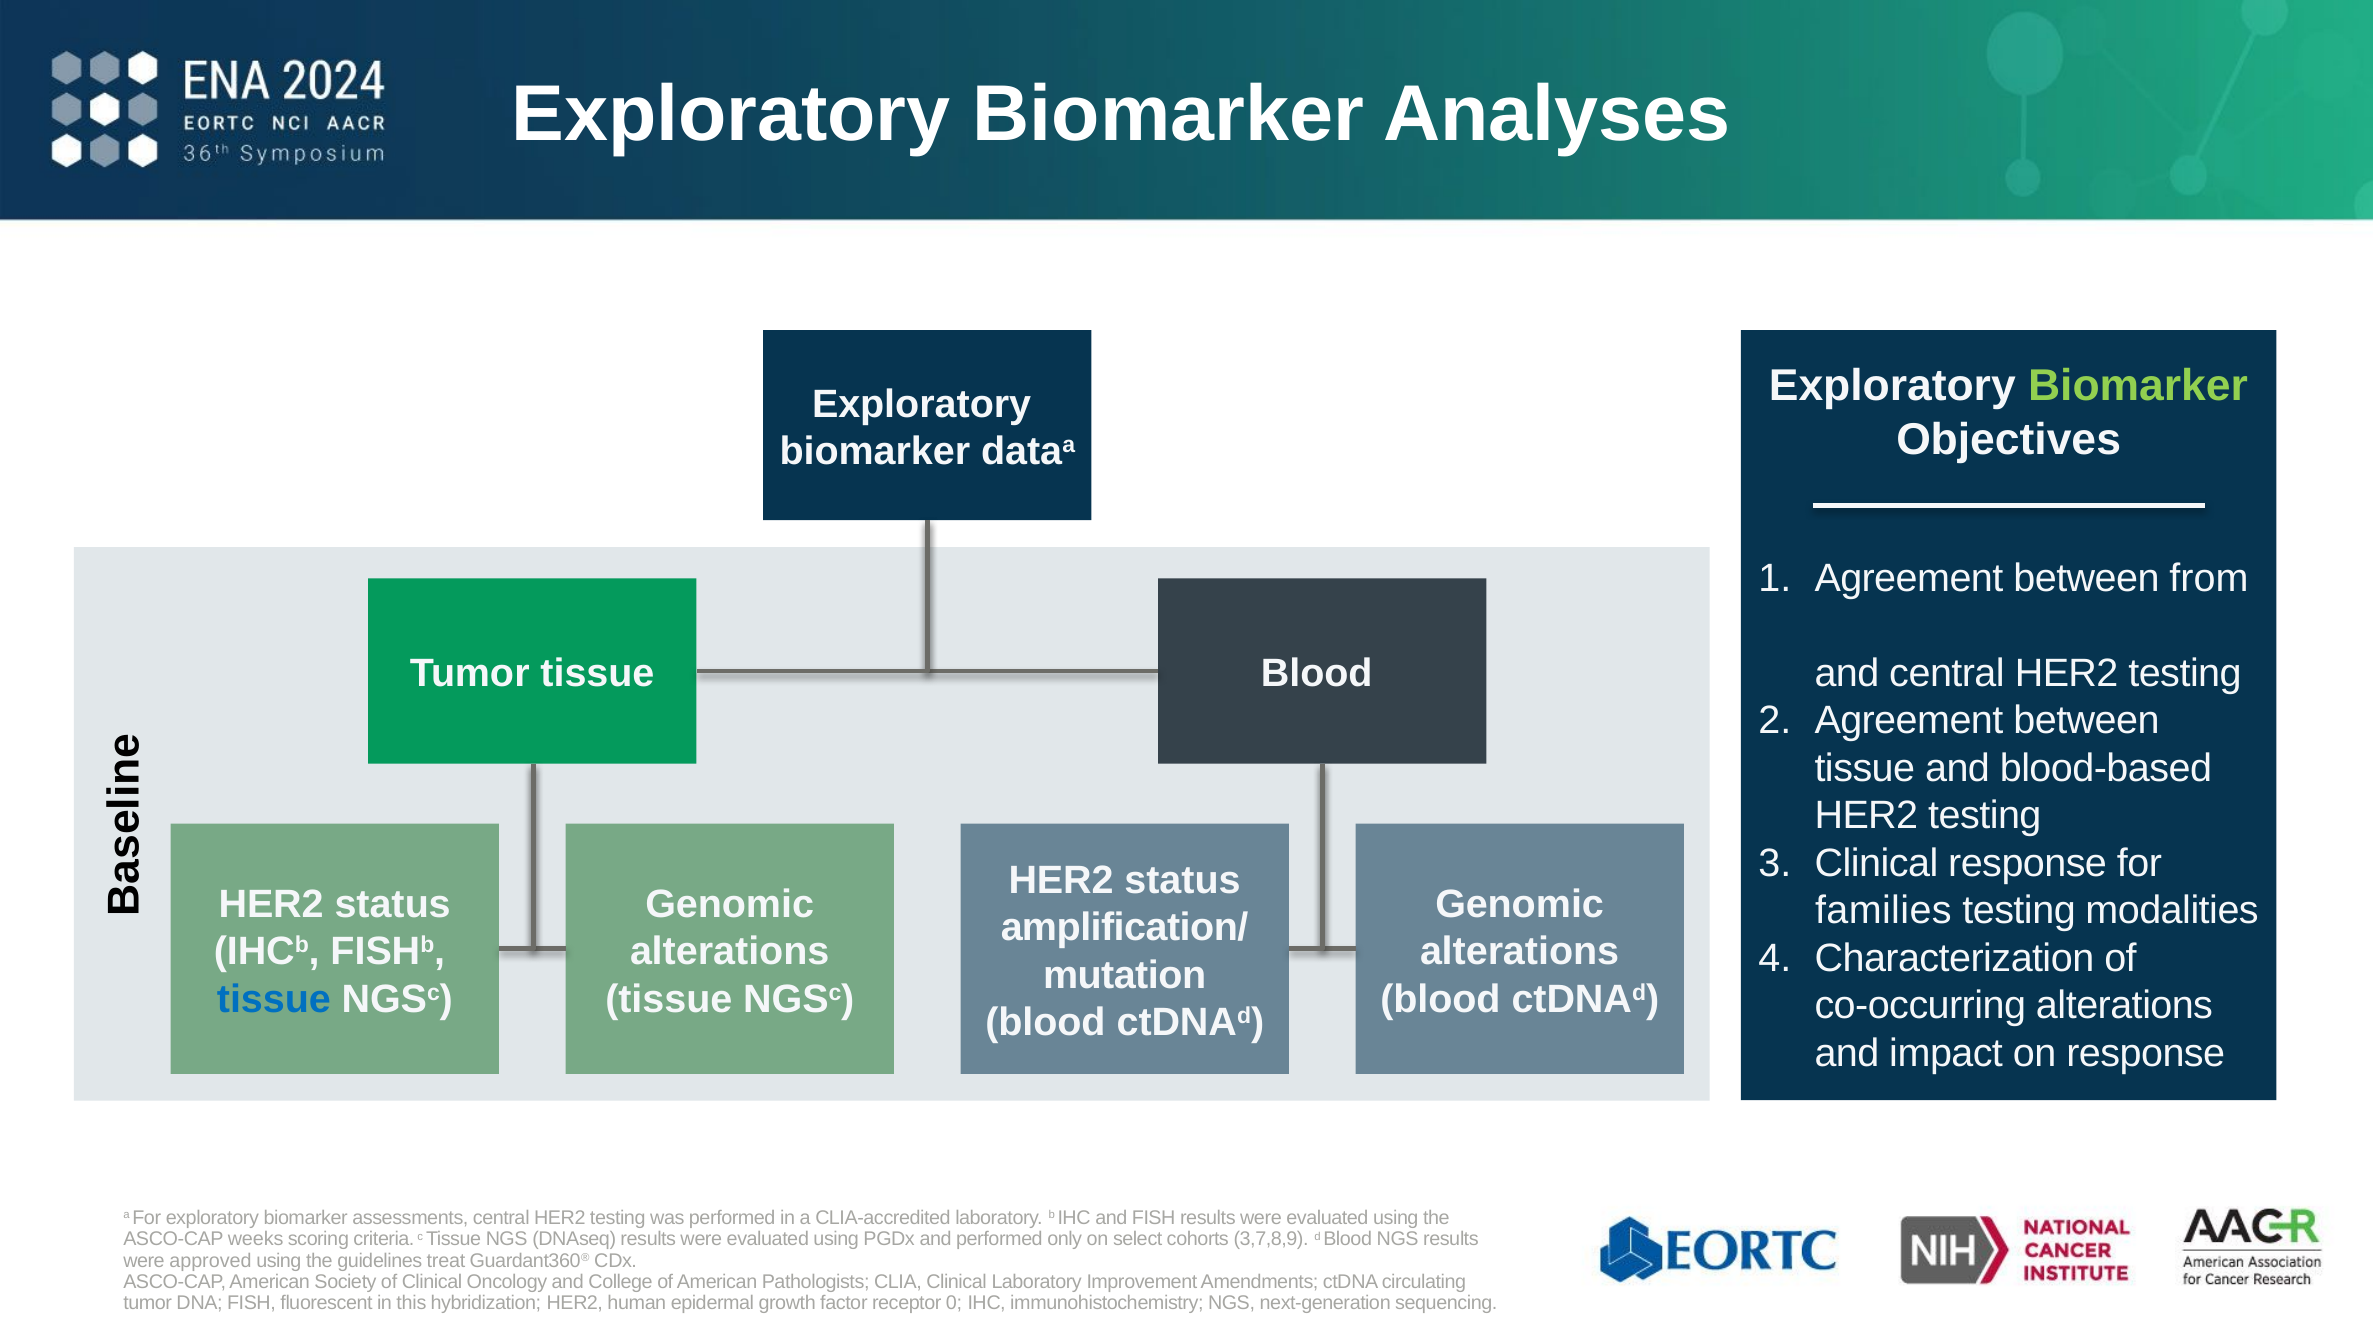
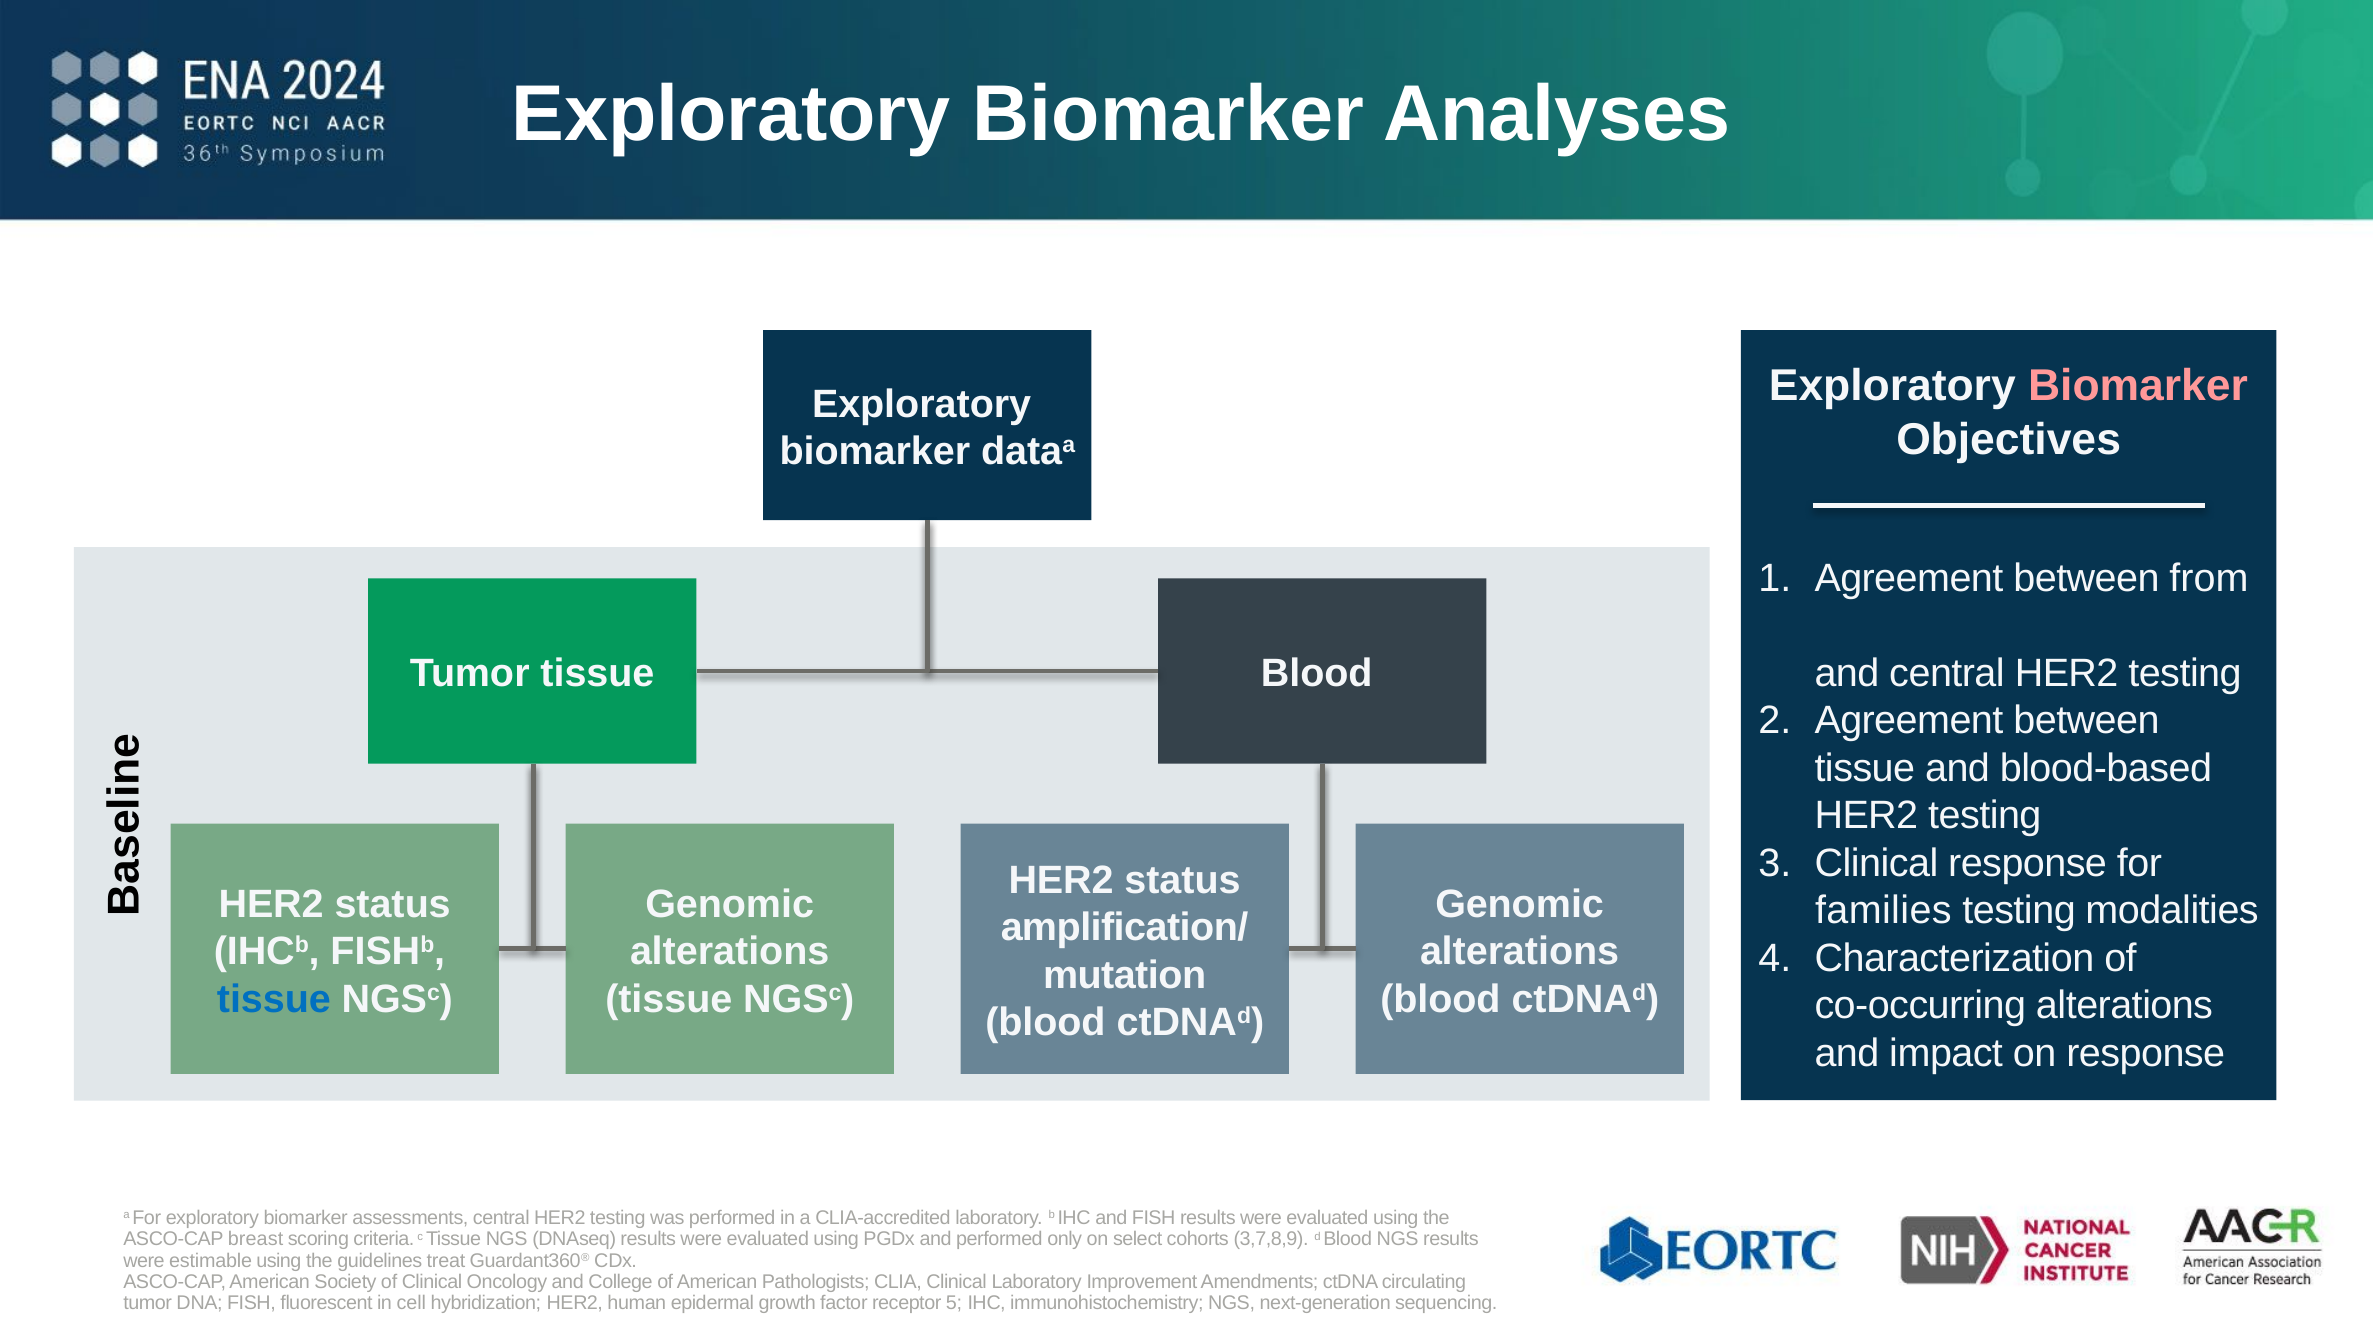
Biomarker colour: light green -> pink (2138, 386)
weeks: weeks -> breast (256, 1239)
approved: approved -> estimable (211, 1261)
this: this -> cell (411, 1303)
0: 0 -> 5 (954, 1303)
